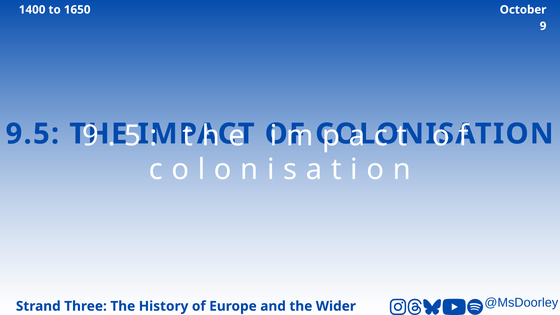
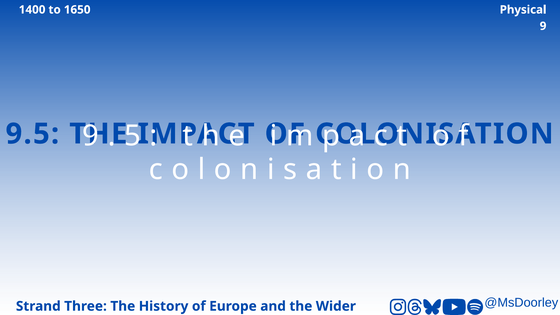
October: October -> Physical (523, 10)
